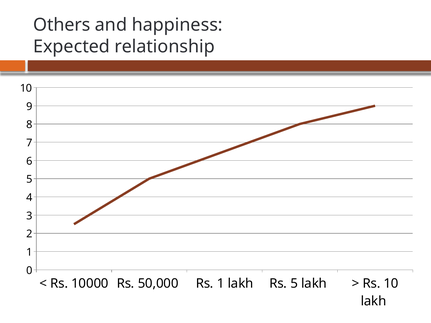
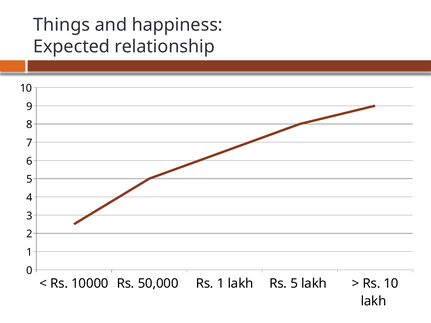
Others: Others -> Things (62, 25)
